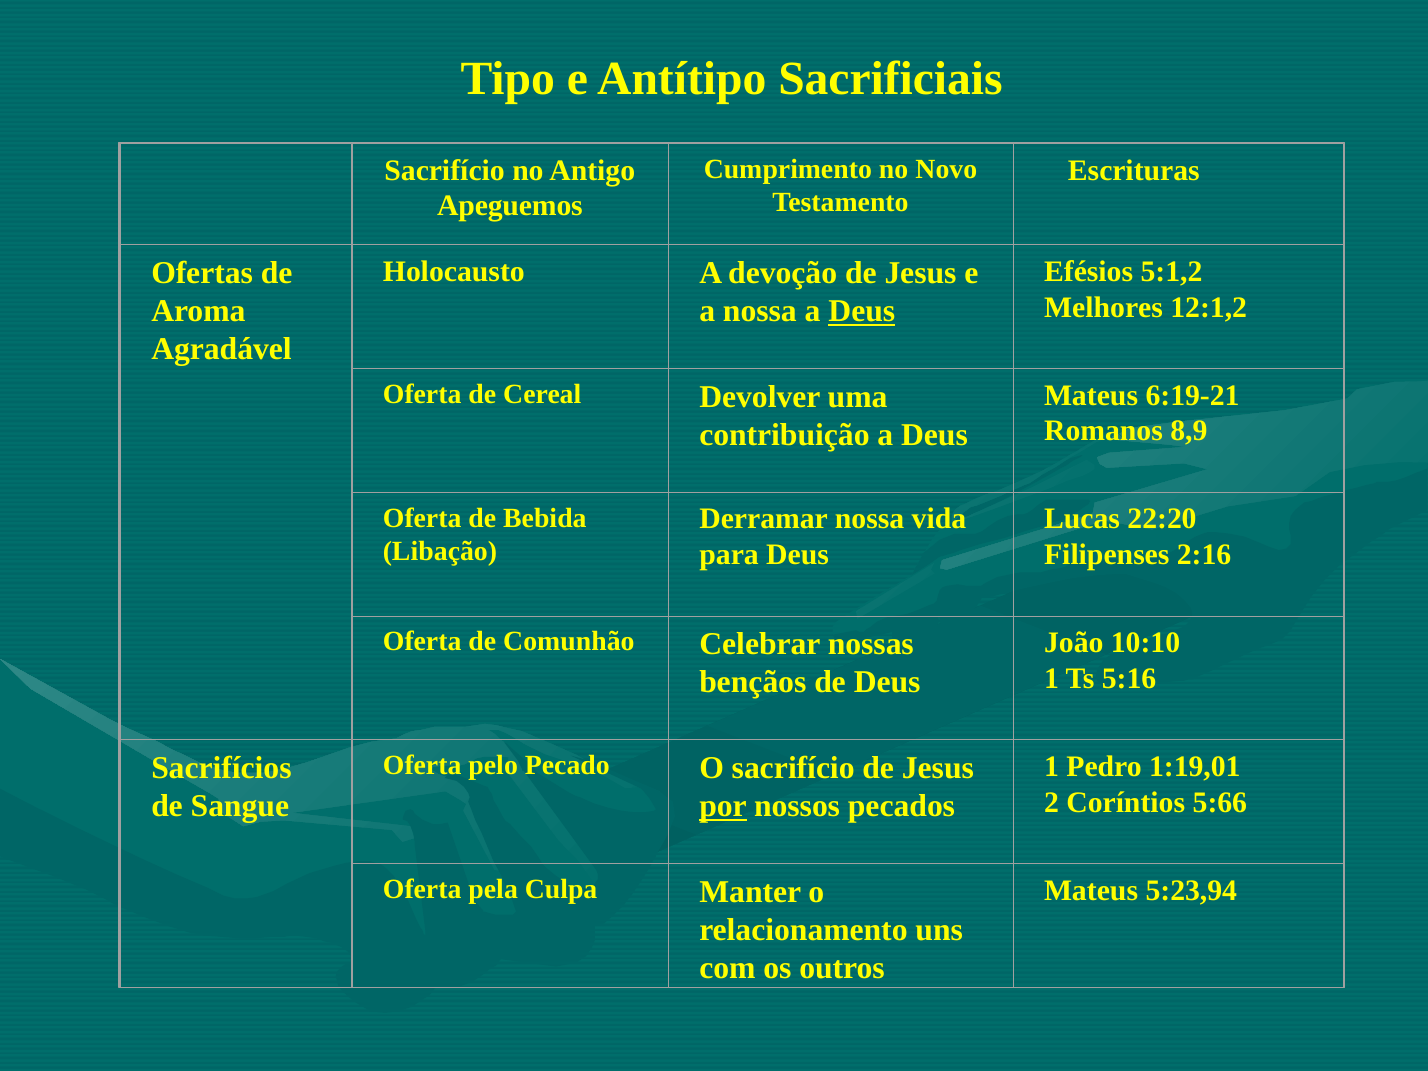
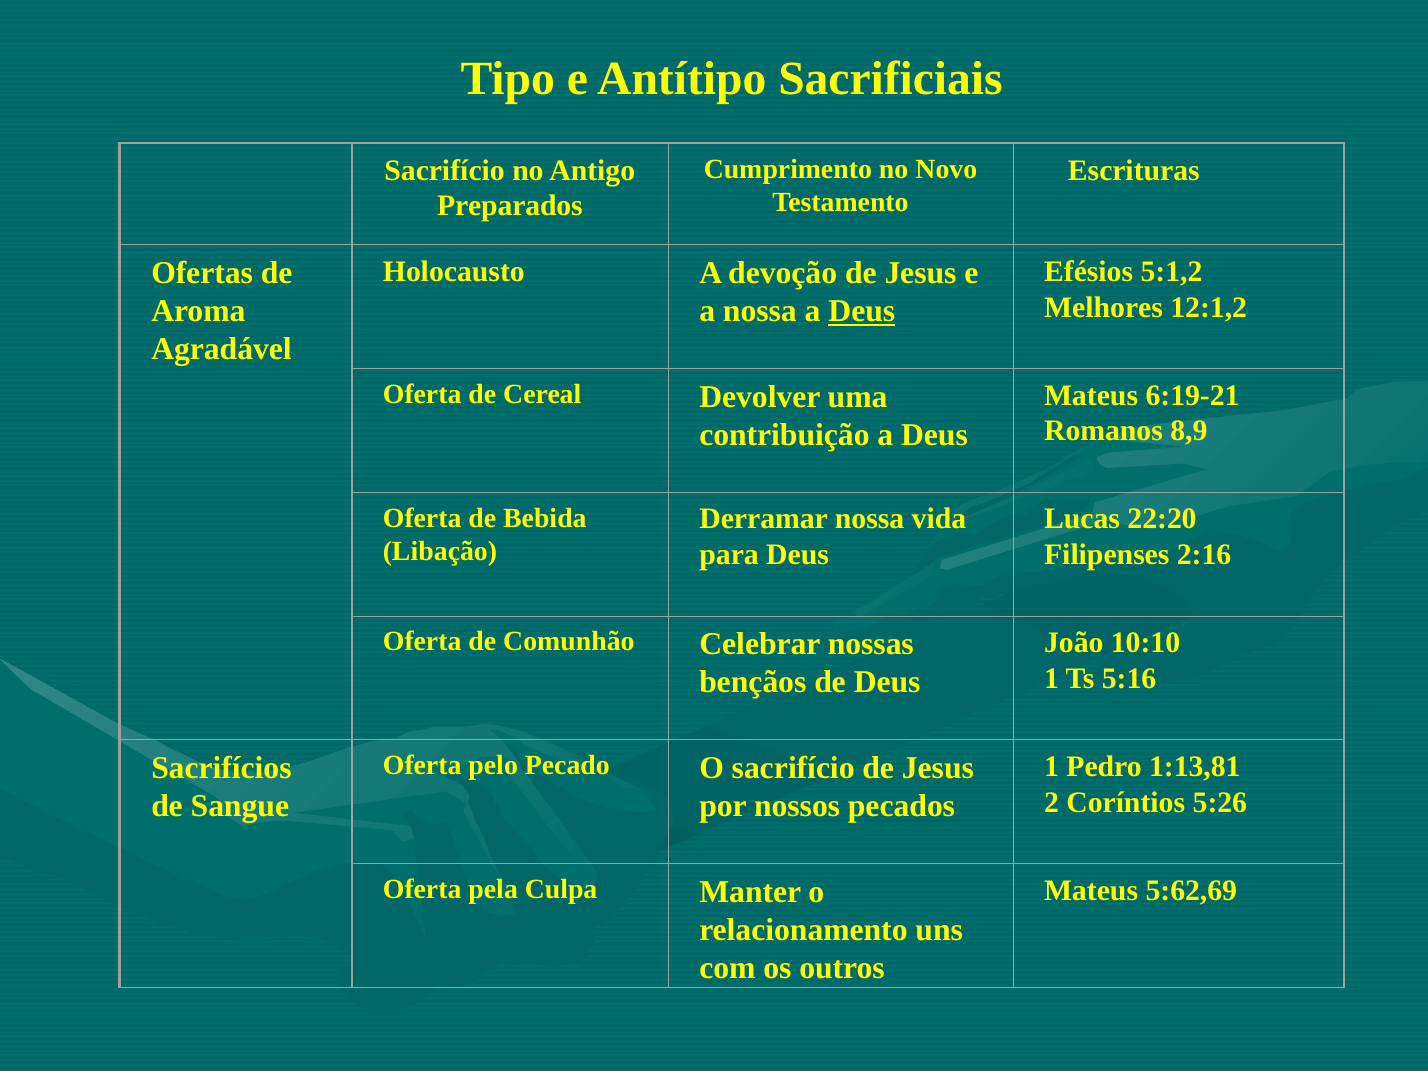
Apeguemos: Apeguemos -> Preparados (510, 206)
1:19,01: 1:19,01 -> 1:13,81 (1195, 767)
5:66: 5:66 -> 5:26 (1220, 802)
por underline: present -> none (723, 806)
5:23,94: 5:23,94 -> 5:62,69 (1191, 890)
